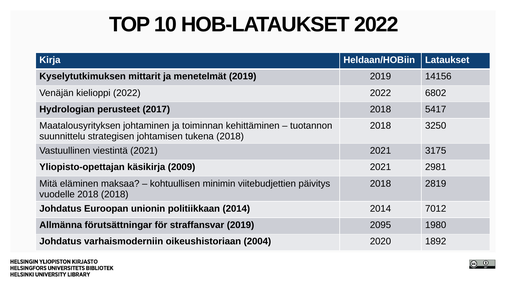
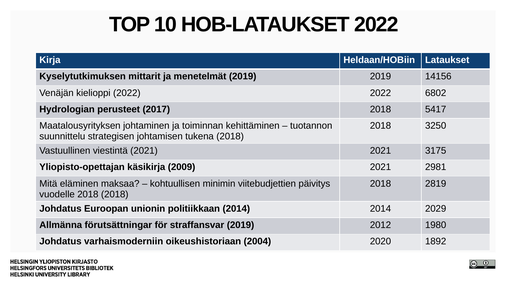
7012: 7012 -> 2029 (436, 208)
2095: 2095 -> 2012 (381, 225)
